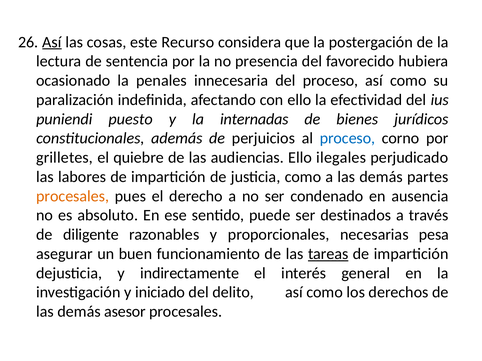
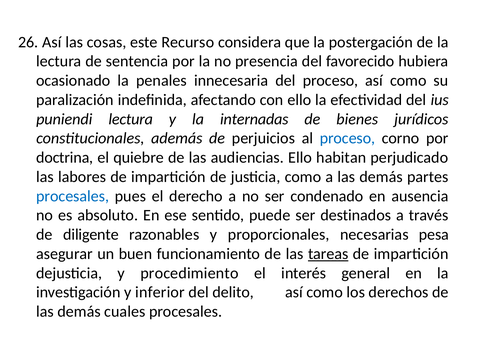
Así underline: present -> none (52, 42)
puniendi puesto: puesto -> lectura (131, 119)
grilletes: grilletes -> doctrina (65, 158)
ilegales: ilegales -> habitan (341, 158)
procesales colour: orange -> blue (73, 196)
indirectamente: indirectamente -> procedimiento (189, 273)
iniciado: iniciado -> inferior (160, 293)
asesor: asesor -> cuales (125, 312)
